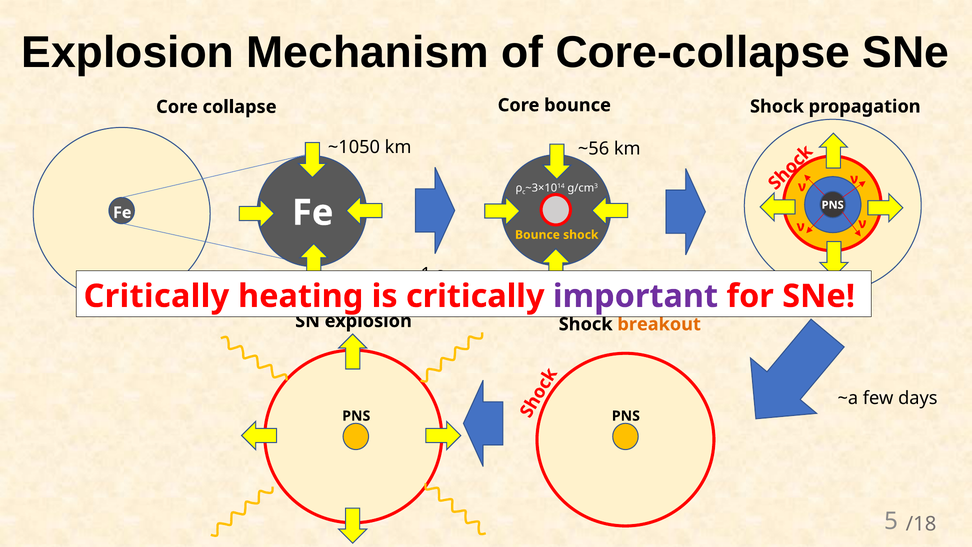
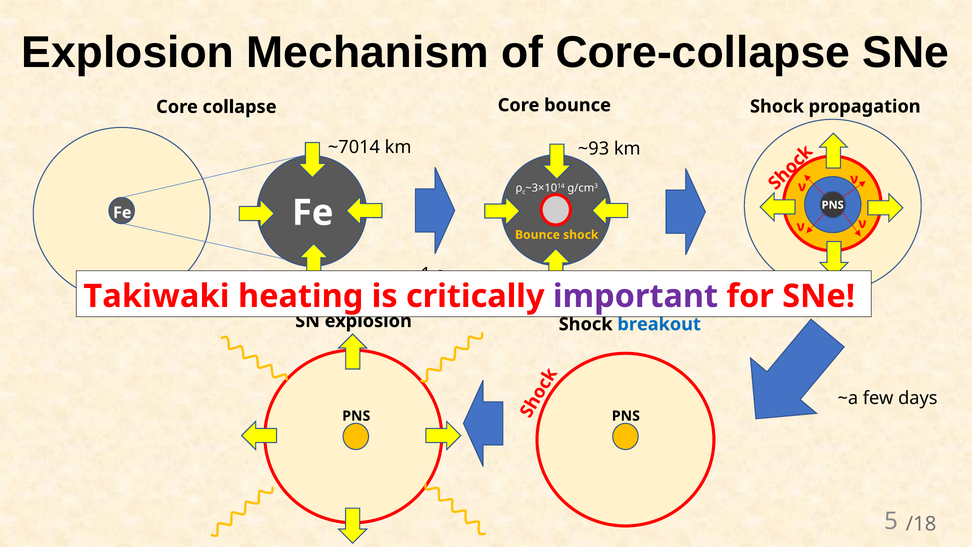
~1050: ~1050 -> ~7014 (354, 147)
~56: ~56 -> ~93 (594, 149)
Critically: Critically -> Takiwaki (156, 296)
breakout colour: orange -> blue (659, 324)
